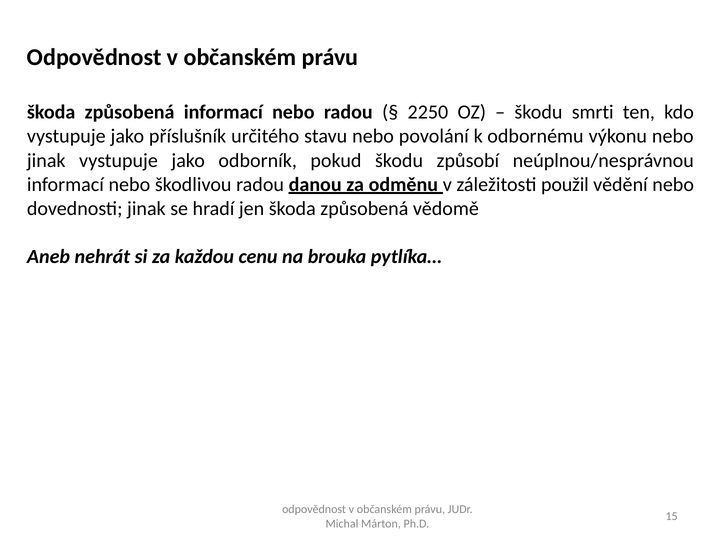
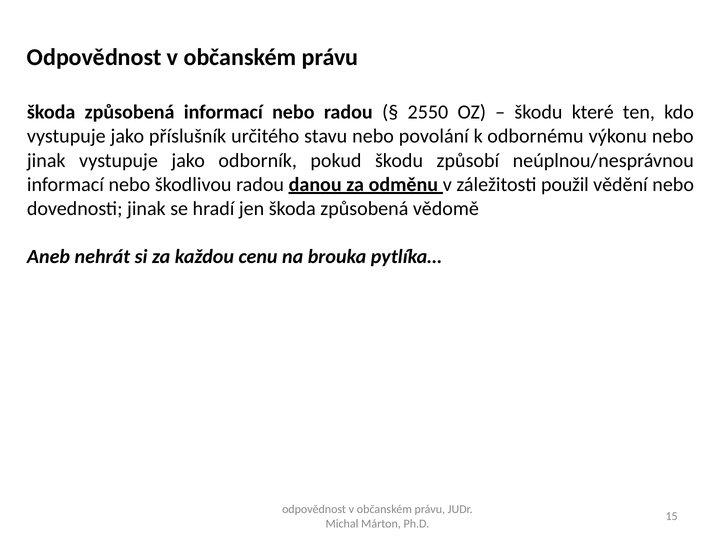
2250: 2250 -> 2550 (428, 112)
smrti: smrti -> které (593, 112)
